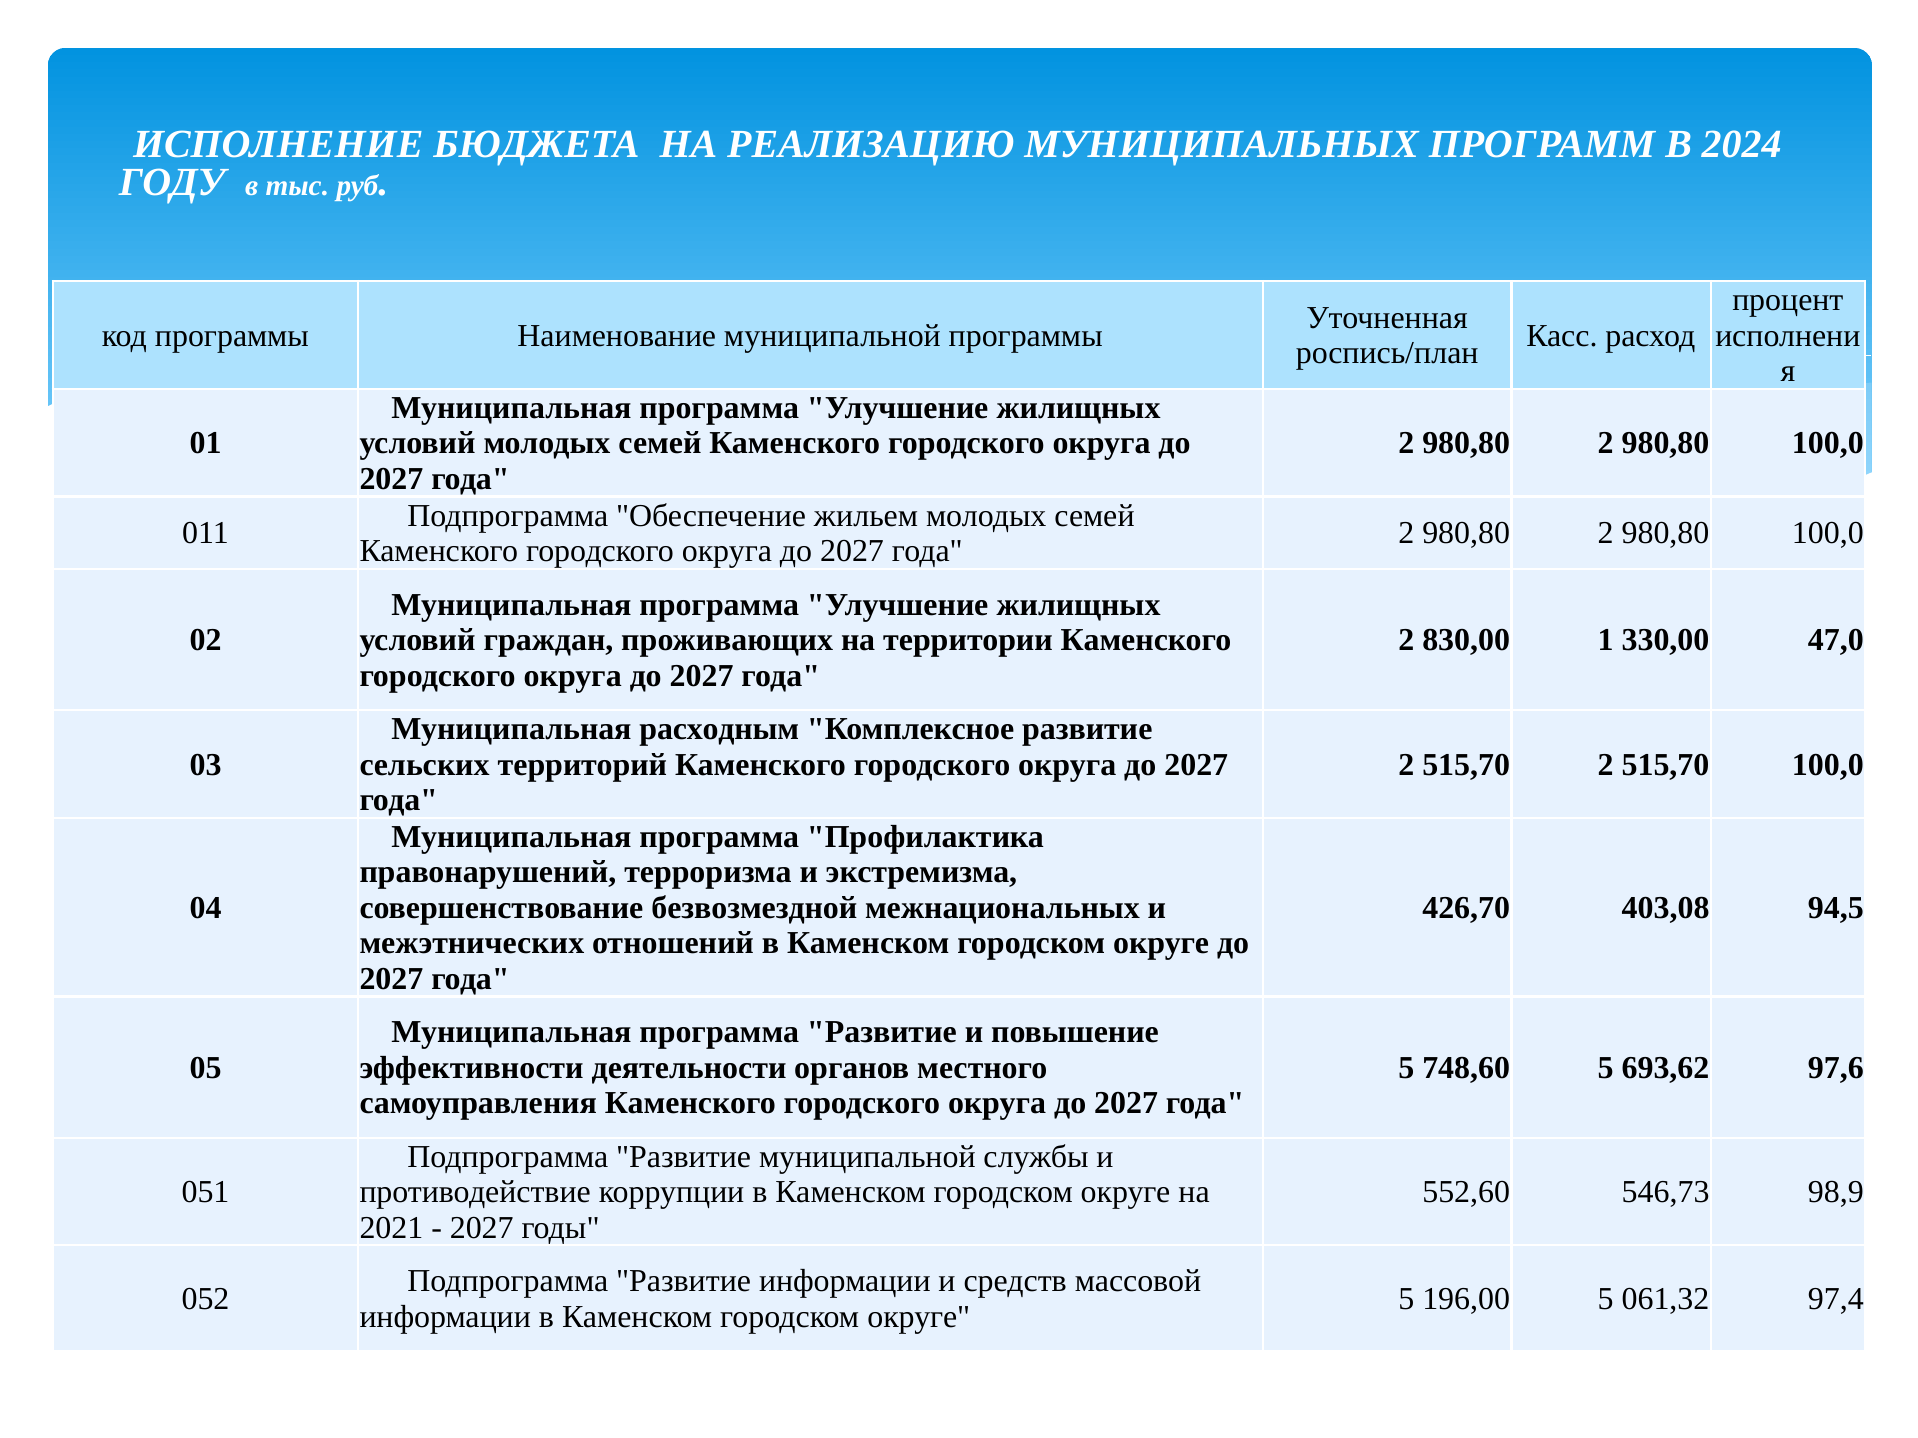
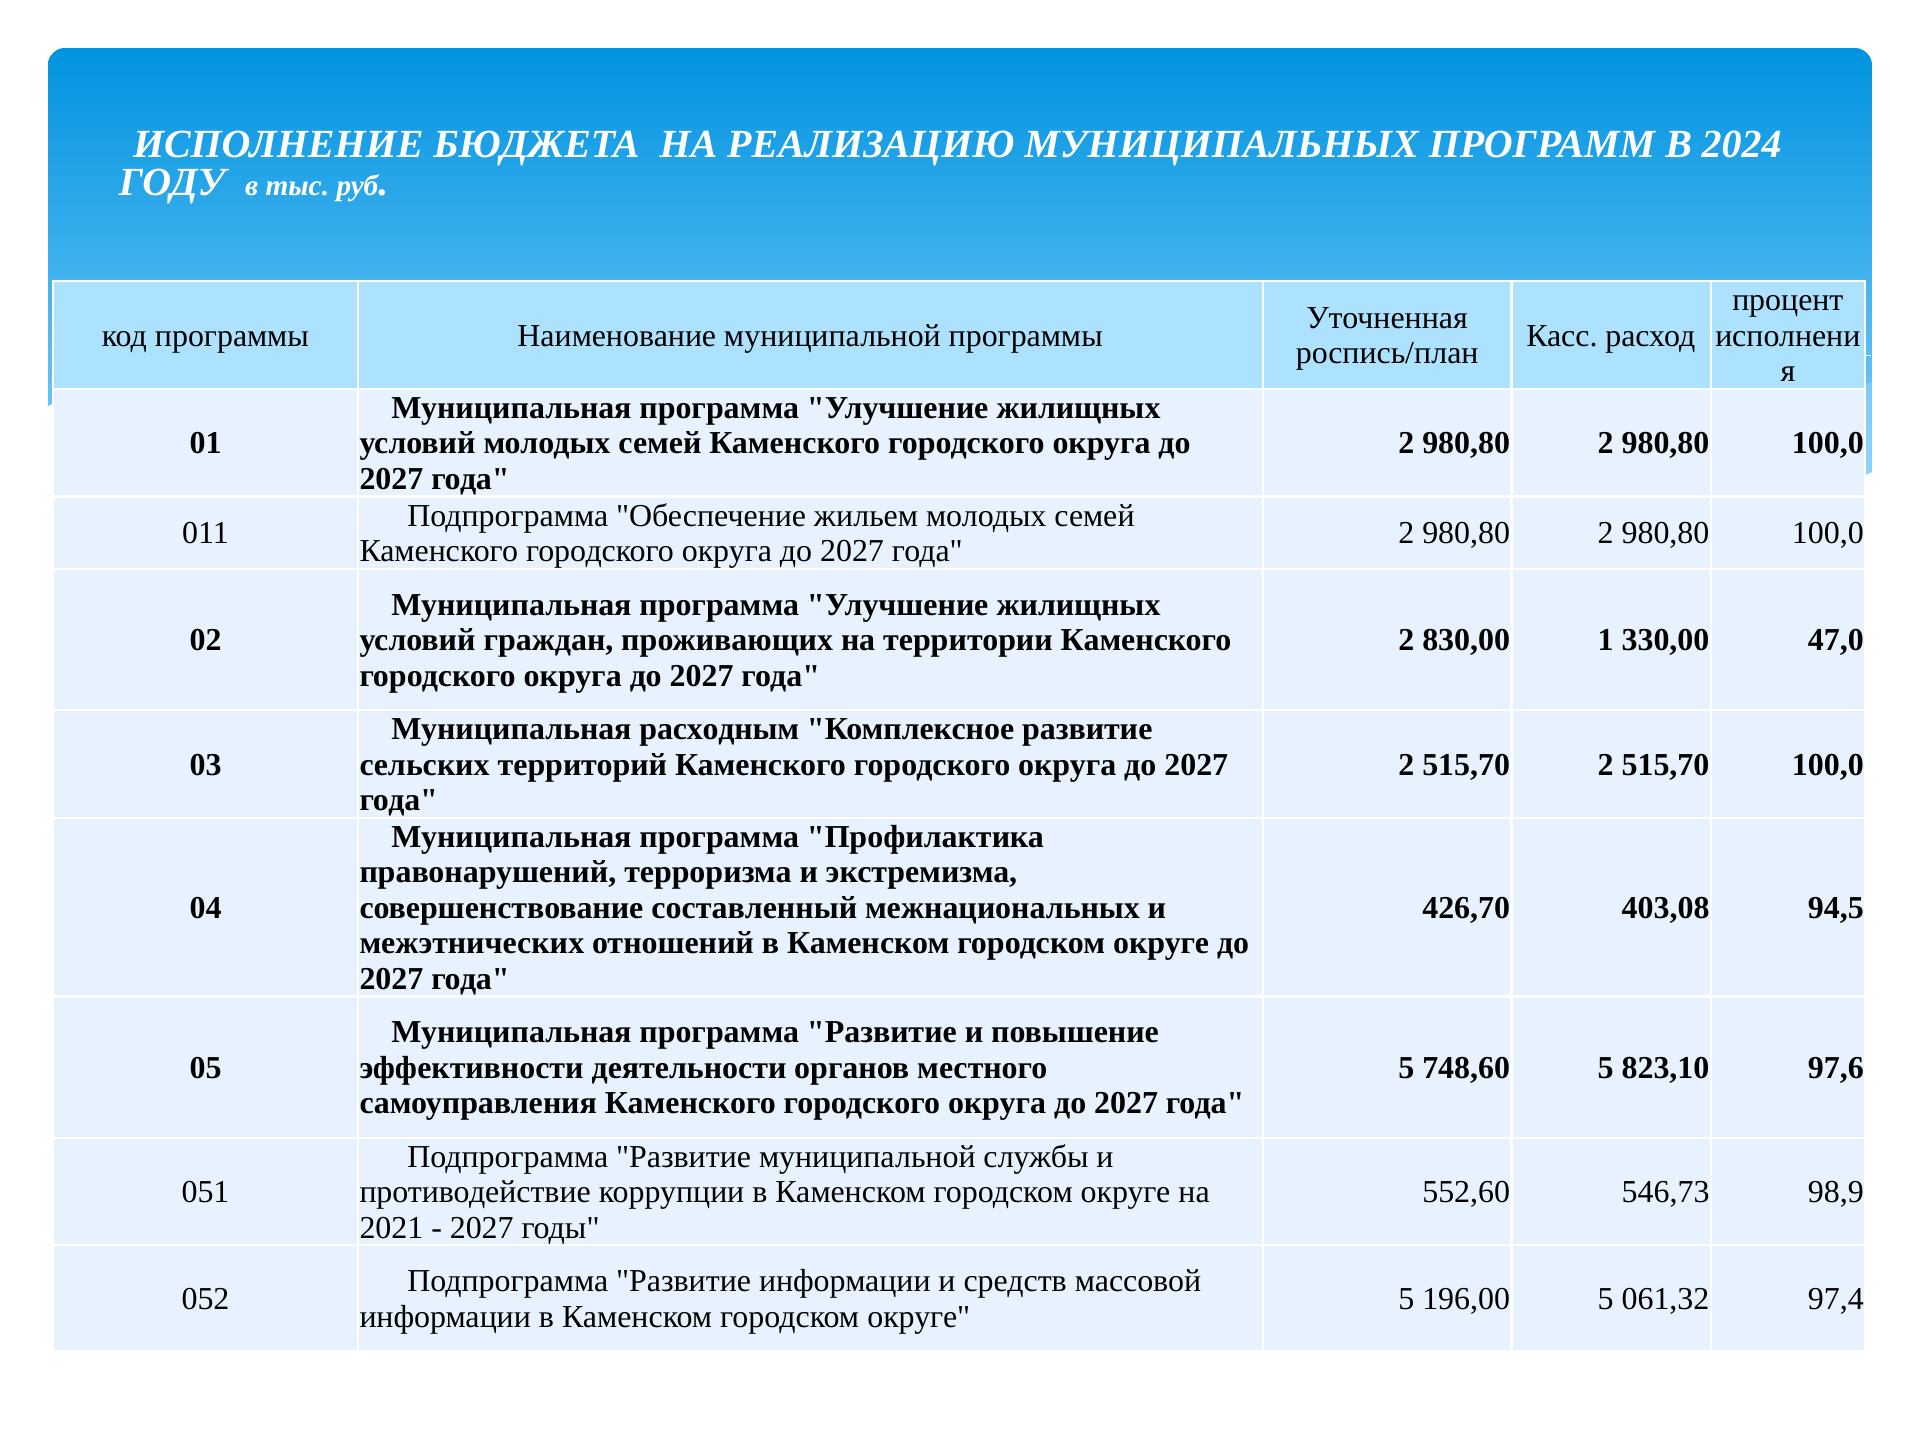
безвозмездной: безвозмездной -> составленный (754, 908)
693,62: 693,62 -> 823,10 (1666, 1068)
